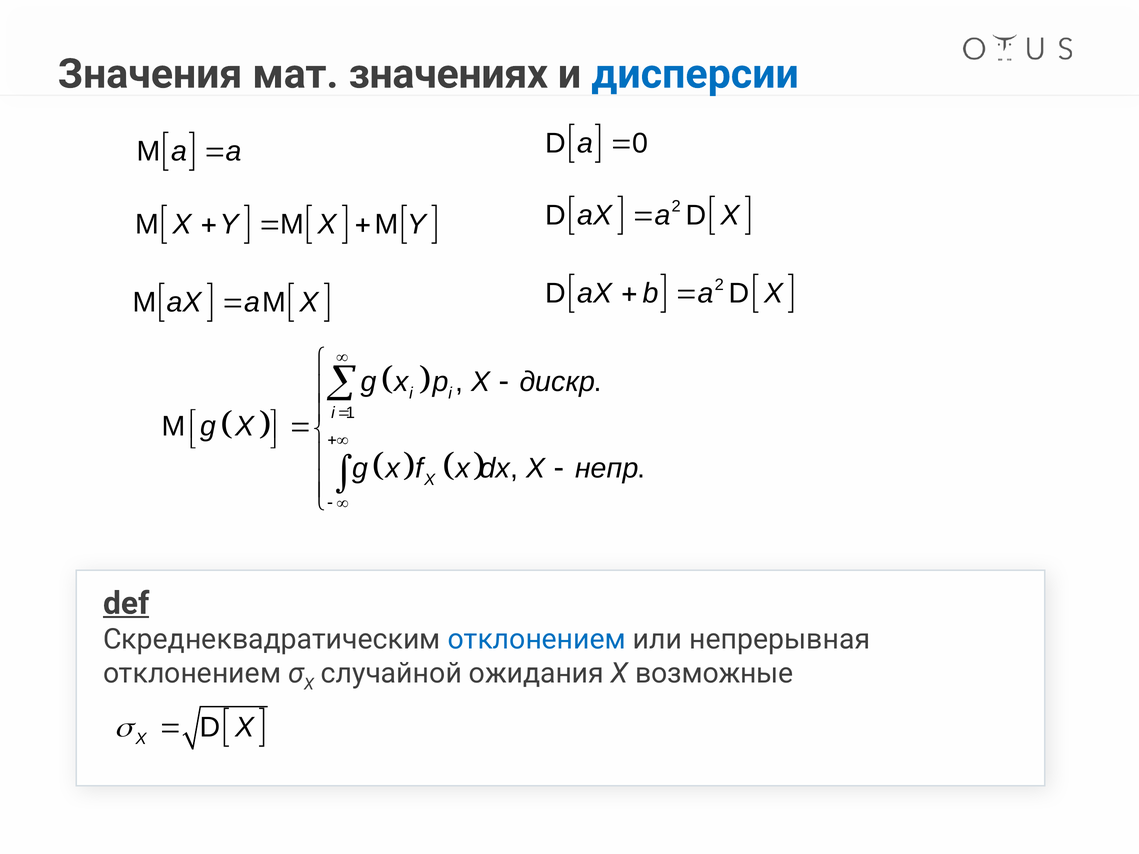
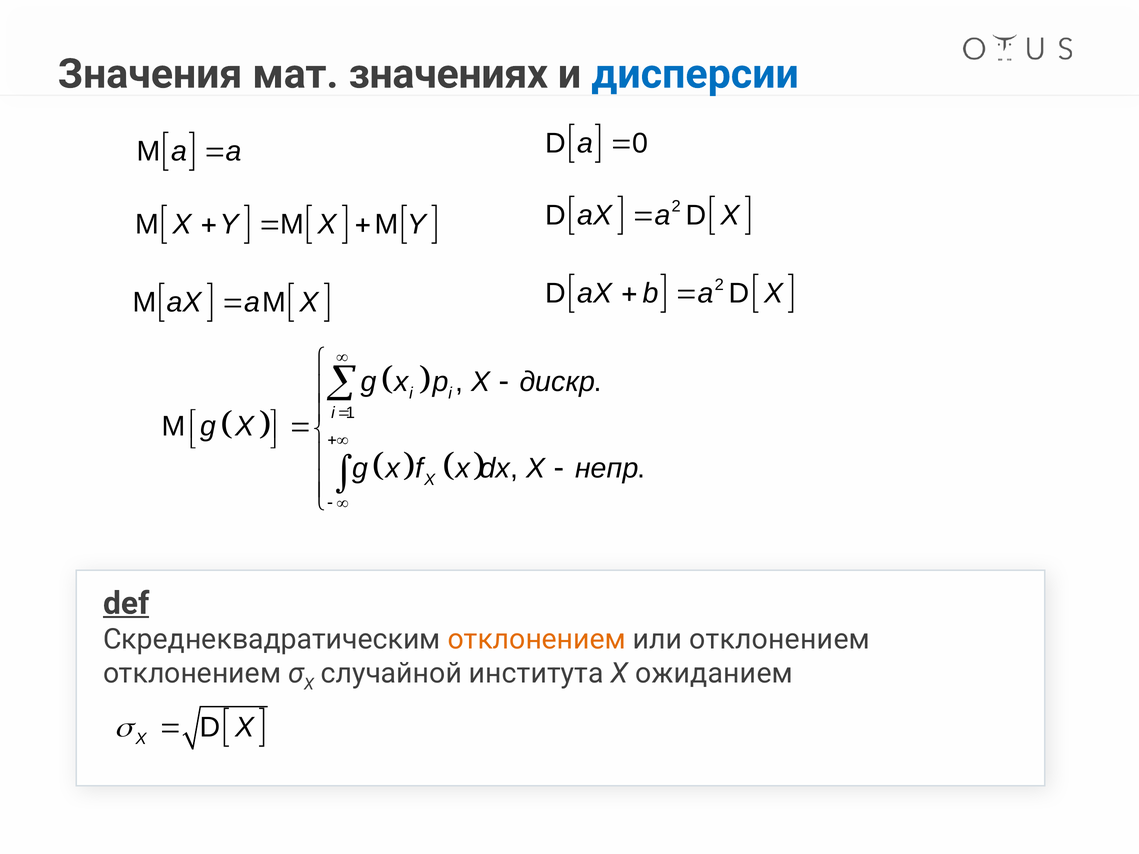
отклонением colour: blue -> orange (537, 639)
или непрерывная: непрерывная -> отклонением (780, 639)
ожидания: ожидания -> института (536, 674)
возможные: возможные -> ожиданием (714, 674)
